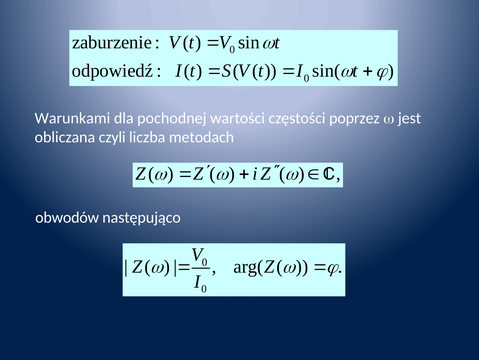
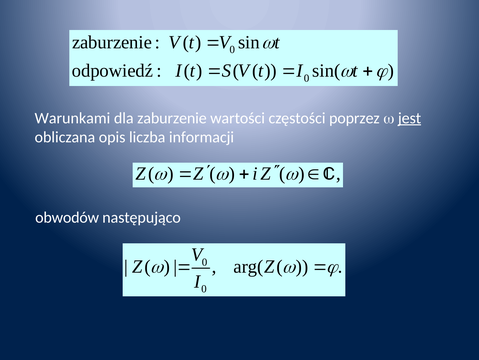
dla pochodnej: pochodnej -> zaburzenie (172, 118)
jest underline: none -> present (410, 118)
czyli: czyli -> opis (112, 137)
metodach: metodach -> informacji (202, 137)
